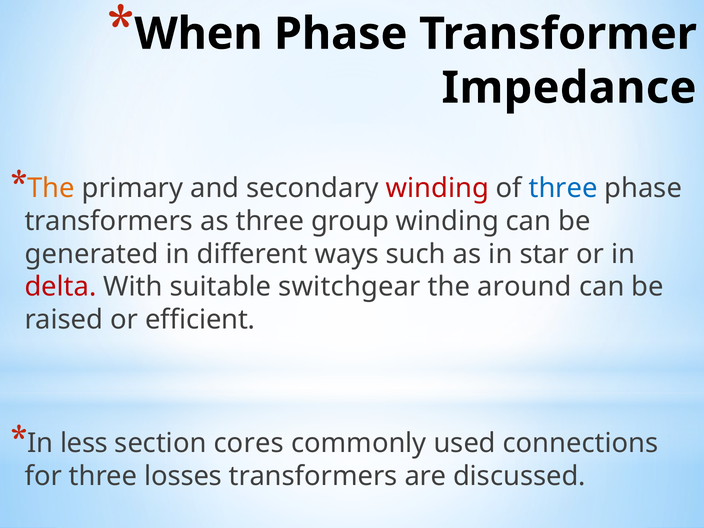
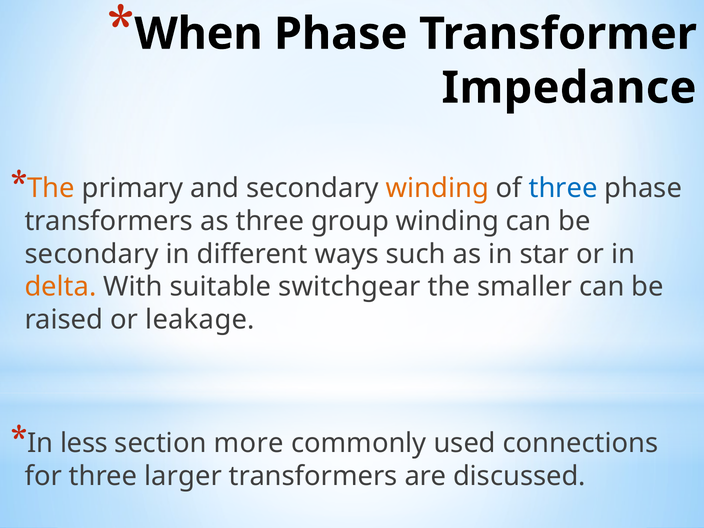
winding colour: red -> orange (437, 188)
generated: generated -> secondary (92, 254)
delta colour: red -> orange (61, 287)
around: around -> smaller (525, 287)
efficient: efficient -> leakage (200, 320)
cores: cores -> more (249, 443)
losses: losses -> larger (183, 476)
